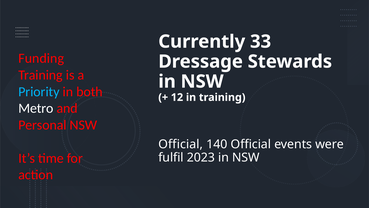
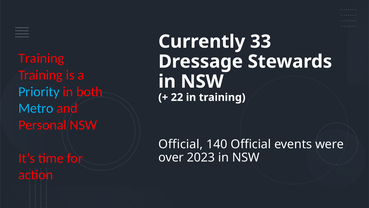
Funding: Funding -> Training (41, 58)
12: 12 -> 22 (177, 97)
Metro colour: white -> light blue (36, 108)
fulfil: fulfil -> over (171, 157)
